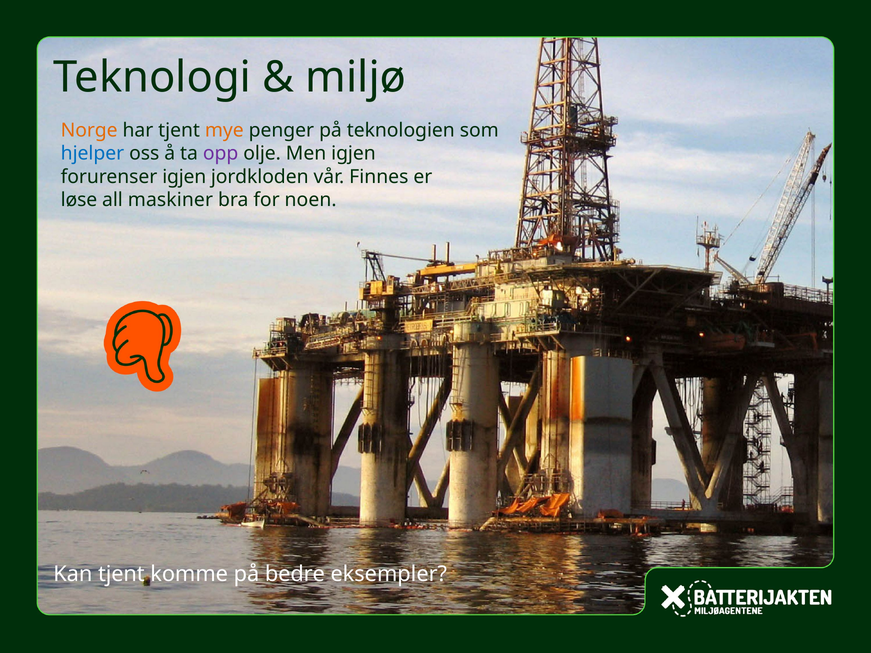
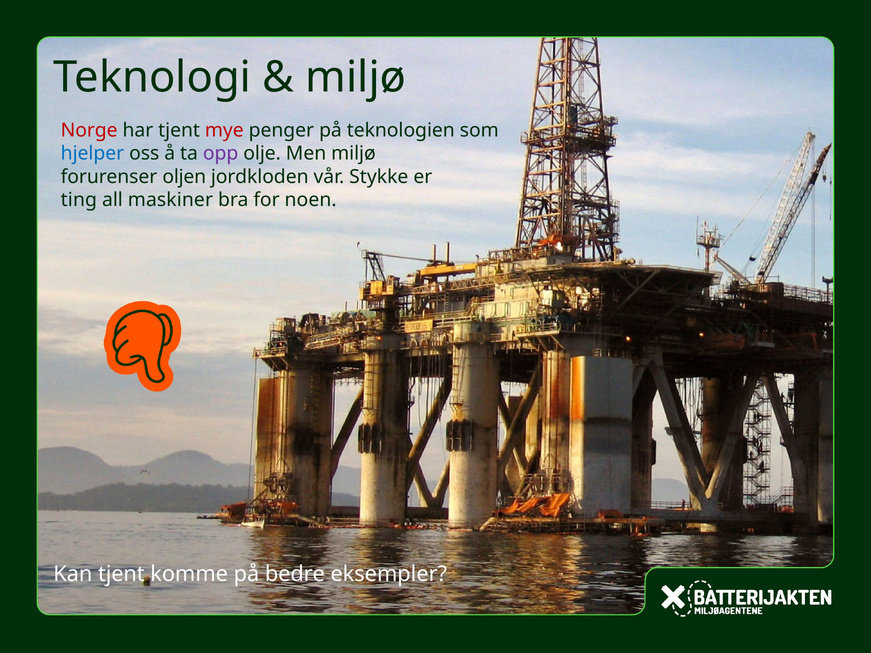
Norge colour: orange -> red (89, 130)
mye colour: orange -> red (224, 130)
Men igjen: igjen -> miljø (353, 154)
forurenser igjen: igjen -> oljen (184, 177)
Finnes: Finnes -> Stykke (379, 177)
løse: løse -> ting (79, 200)
